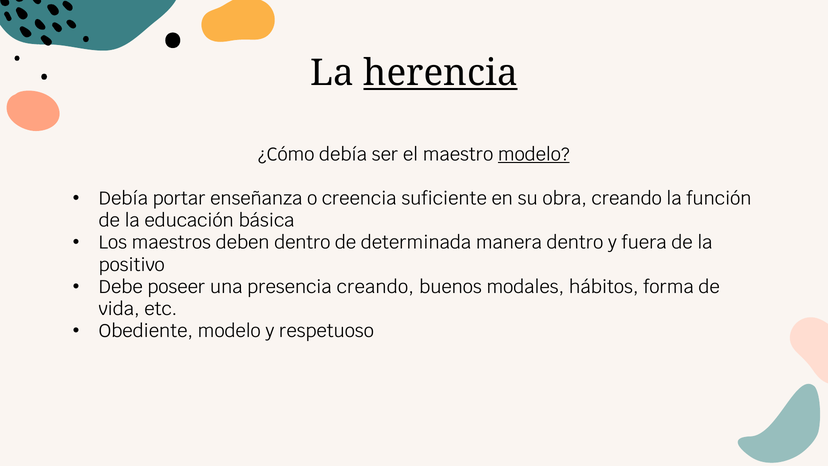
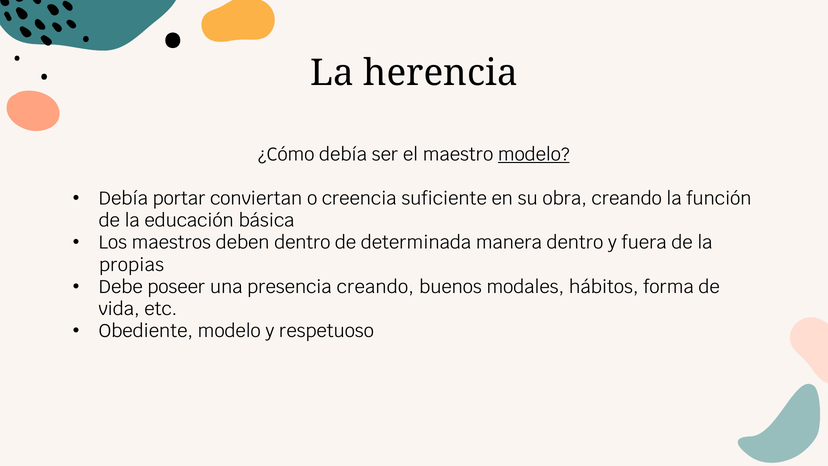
herencia underline: present -> none (441, 73)
enseñanza: enseñanza -> conviertan (256, 199)
positivo: positivo -> propias (132, 265)
